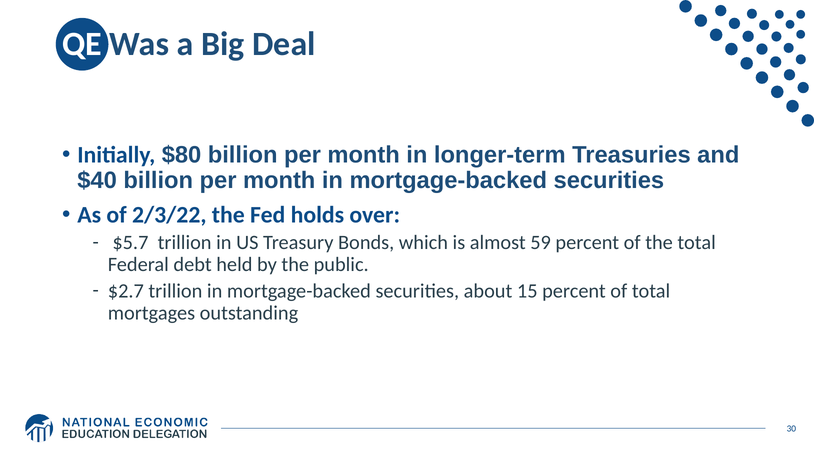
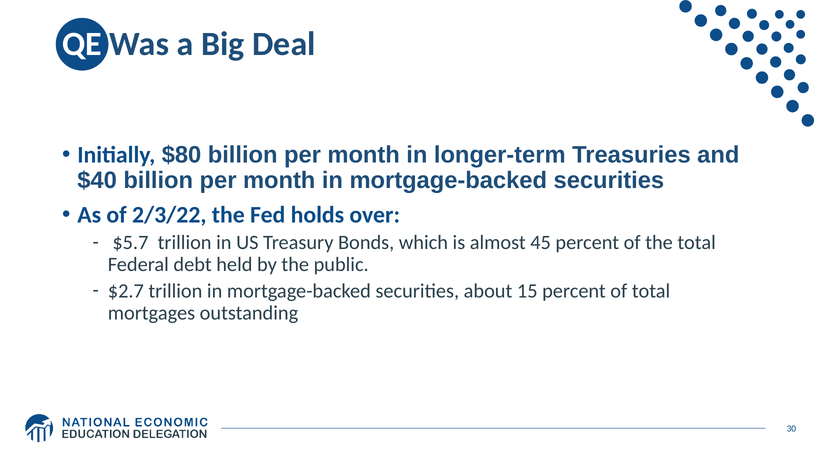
59: 59 -> 45 (541, 243)
